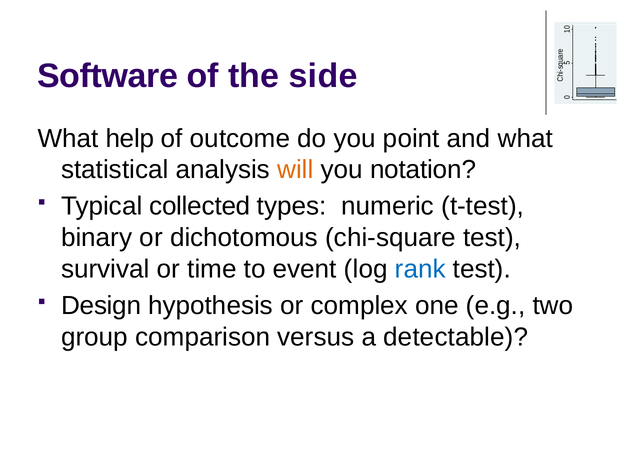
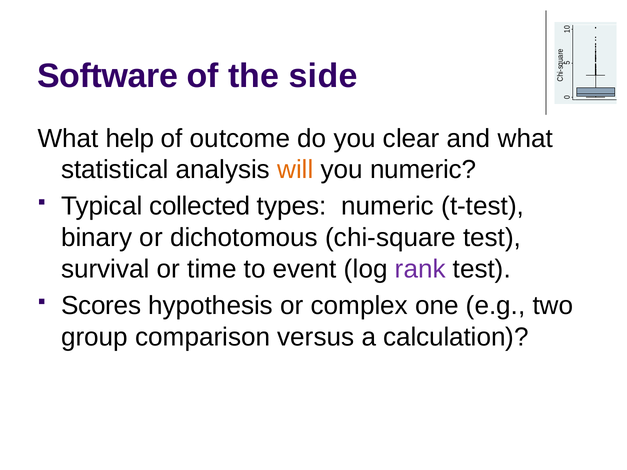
point: point -> clear (411, 139)
you notation: notation -> numeric (423, 170)
rank colour: blue -> purple (420, 269)
Design: Design -> Scores (101, 306)
detectable: detectable -> calculation (456, 337)
